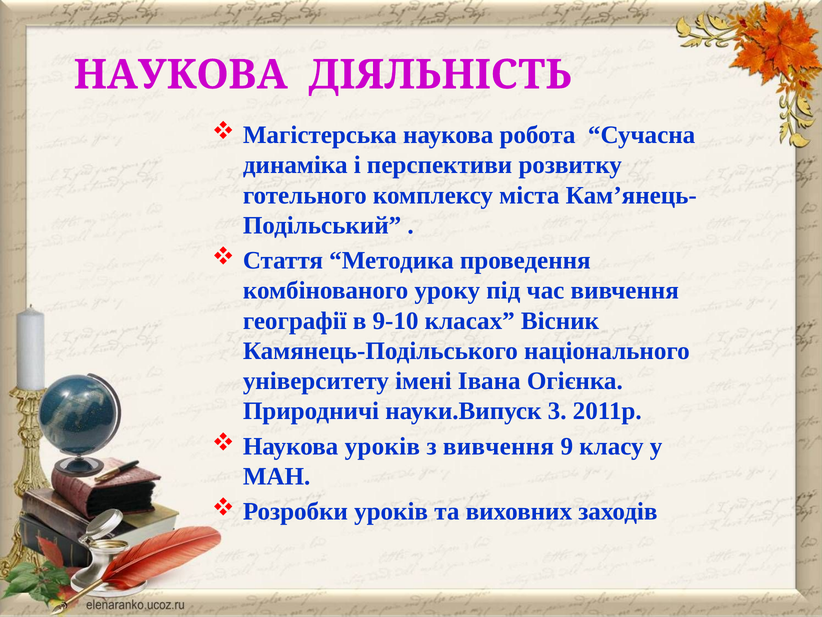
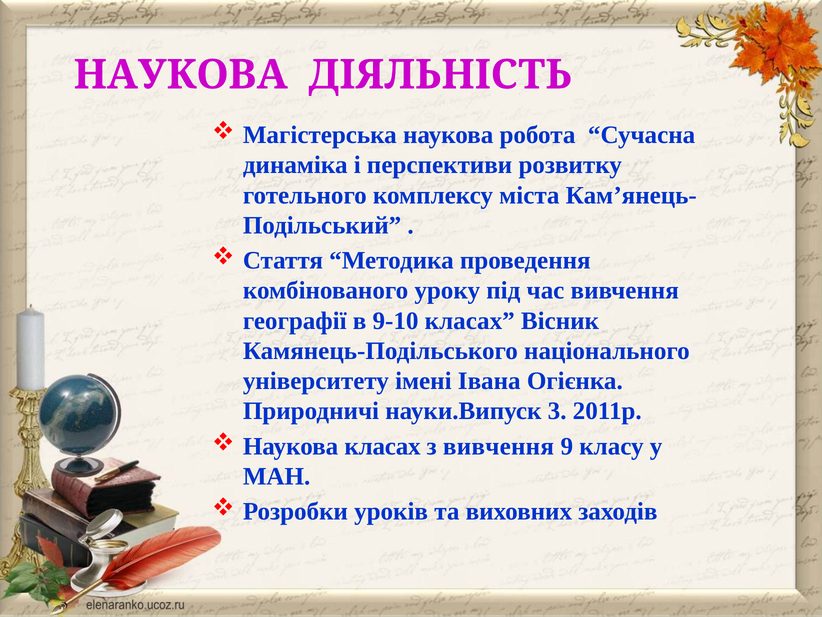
Наукова уроків: уроків -> класах (383, 446)
